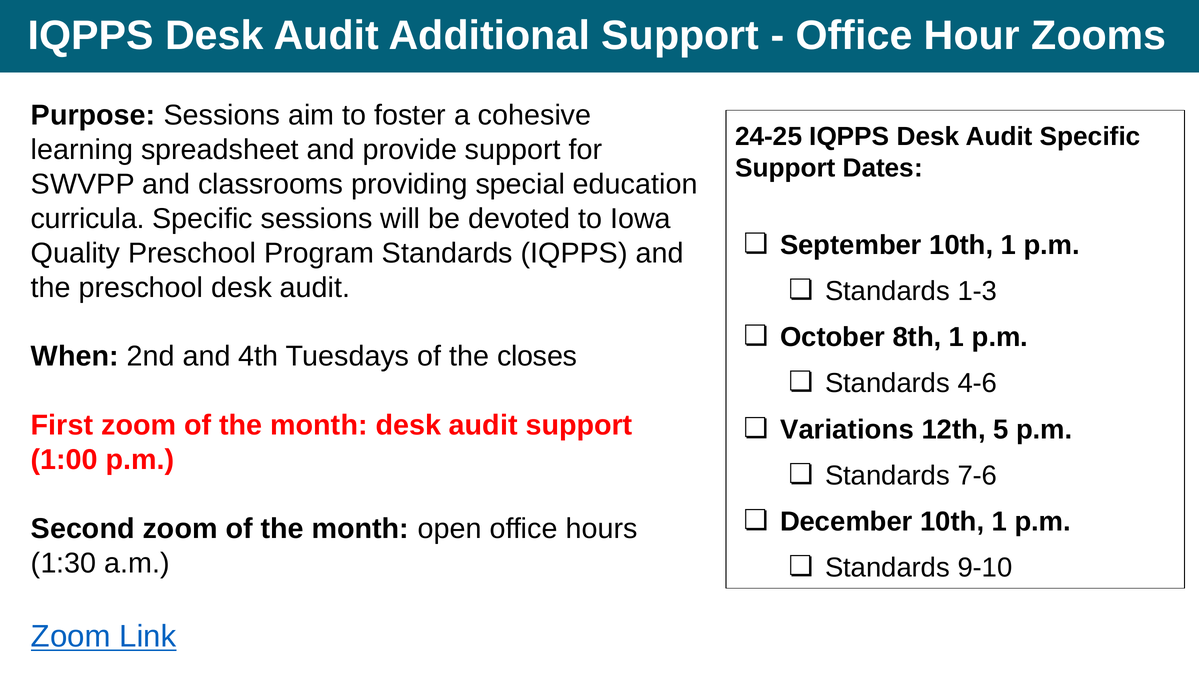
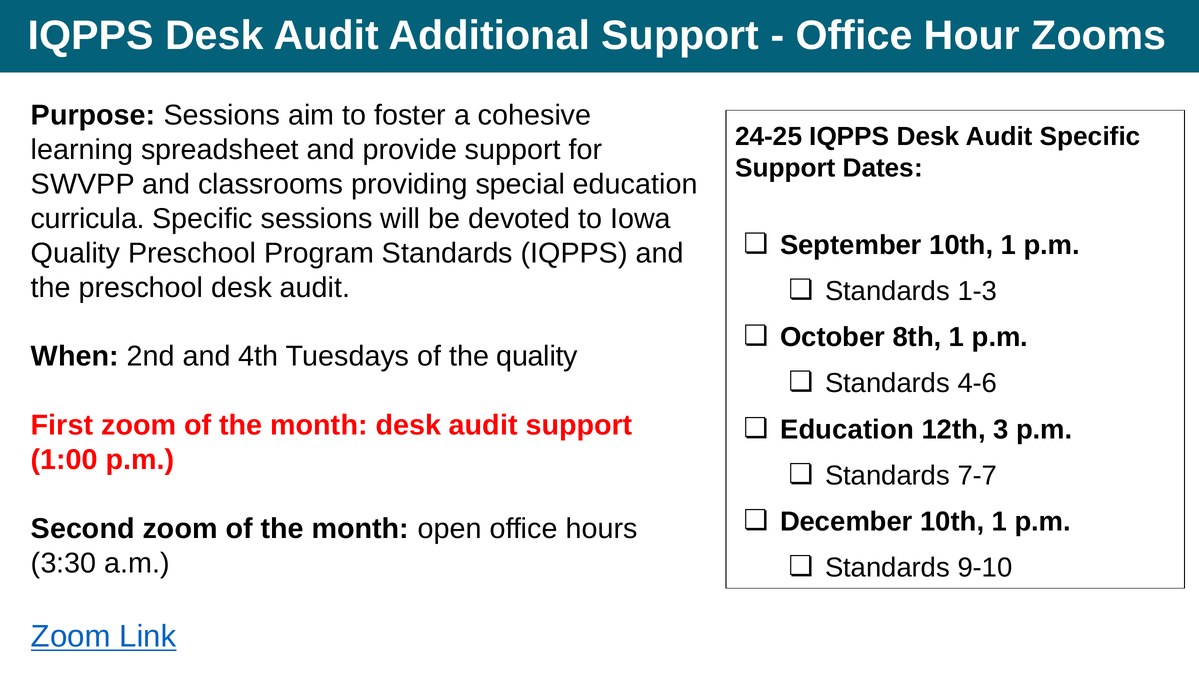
the closes: closes -> quality (537, 357)
Variations: Variations -> Education (847, 430)
5: 5 -> 3 (1001, 430)
7-6: 7-6 -> 7-7 (977, 476)
1:30: 1:30 -> 3:30 (64, 563)
